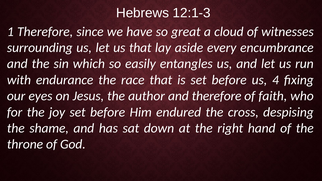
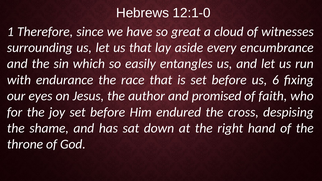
12:1-3: 12:1-3 -> 12:1-0 (192, 13)
4: 4 -> 6 (276, 80)
and therefore: therefore -> promised (217, 96)
